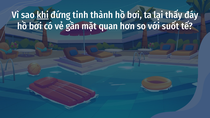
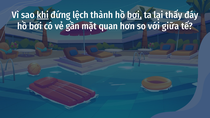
tinh: tinh -> lệch (81, 15)
bơi underline: none -> present (134, 15)
suốt: suốt -> giữa (171, 26)
